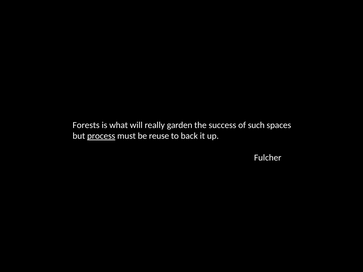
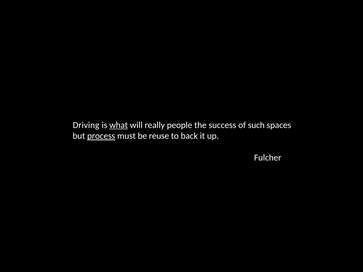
Forests: Forests -> Driving (86, 125)
what underline: none -> present (119, 125)
garden: garden -> people (180, 125)
